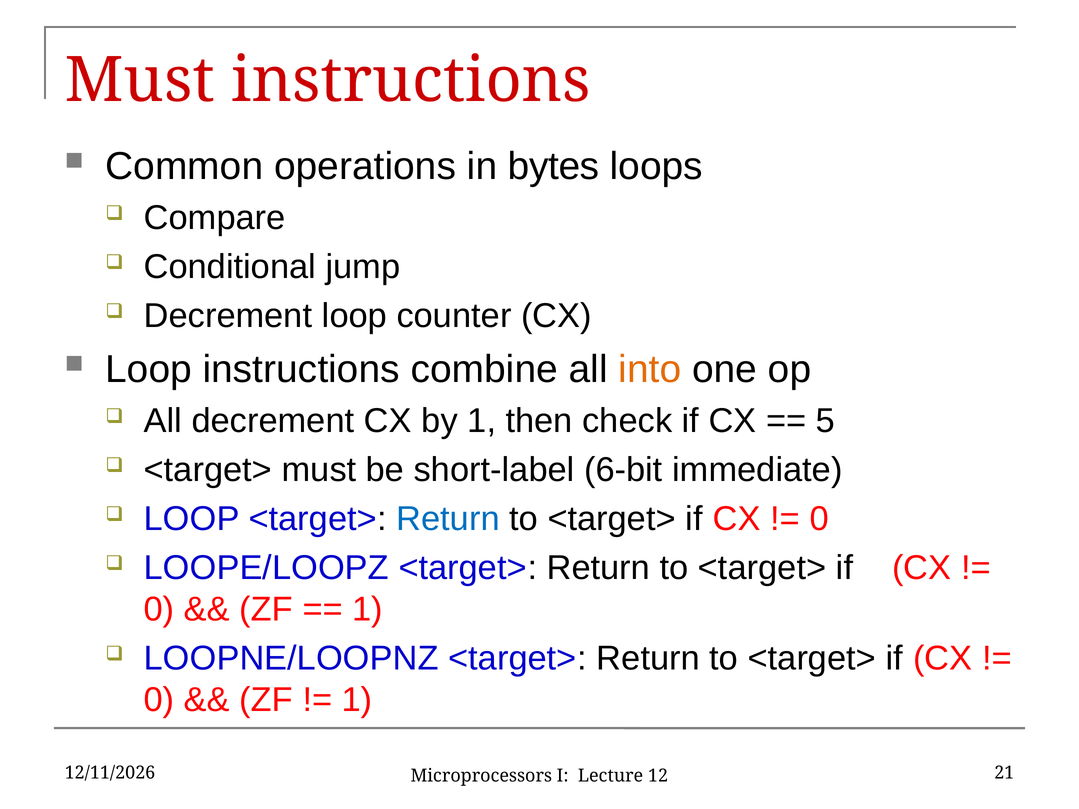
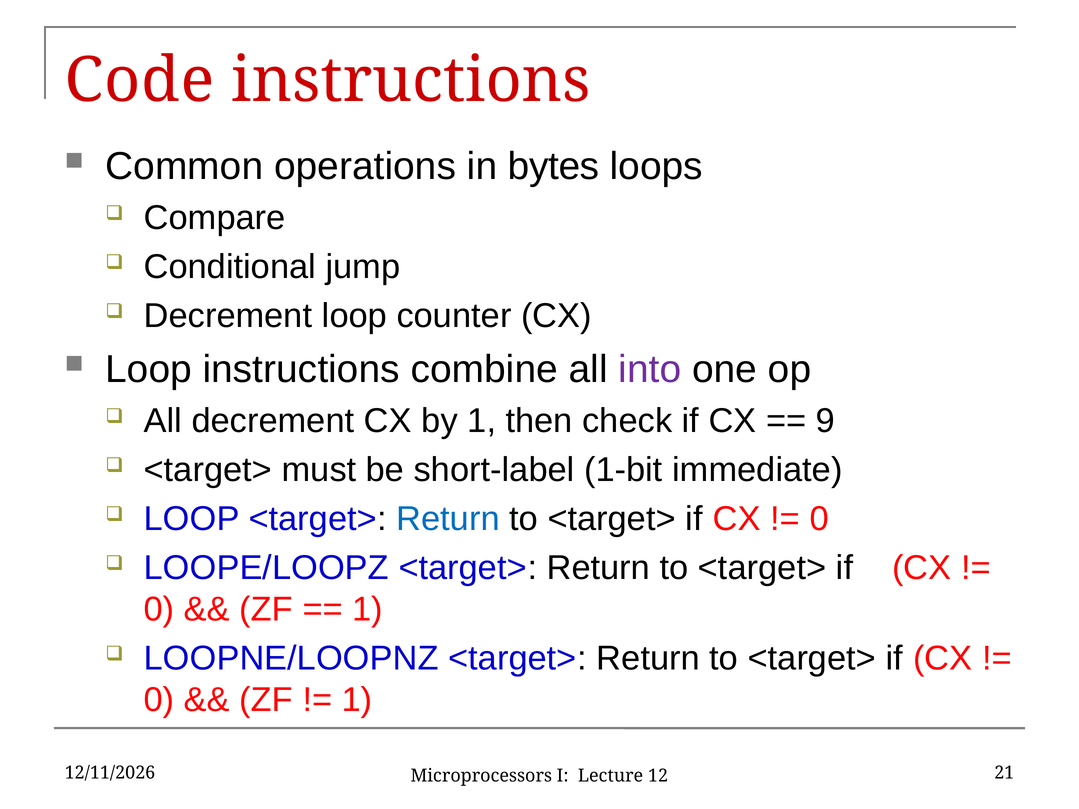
Must: Must -> Code (140, 80)
into colour: orange -> purple (650, 369)
5: 5 -> 9 (825, 421)
6-bit: 6-bit -> 1-bit (623, 470)
